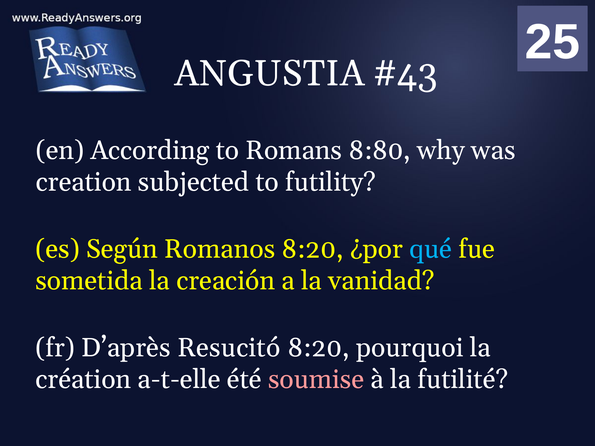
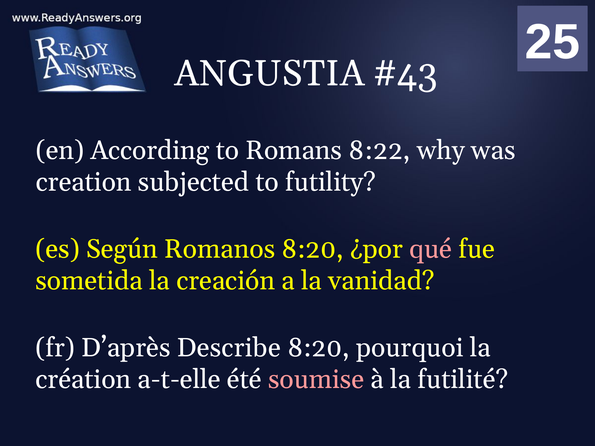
8:80: 8:80 -> 8:22 (379, 150)
qué colour: light blue -> pink (431, 249)
Resucitó: Resucitó -> Describe (229, 348)
